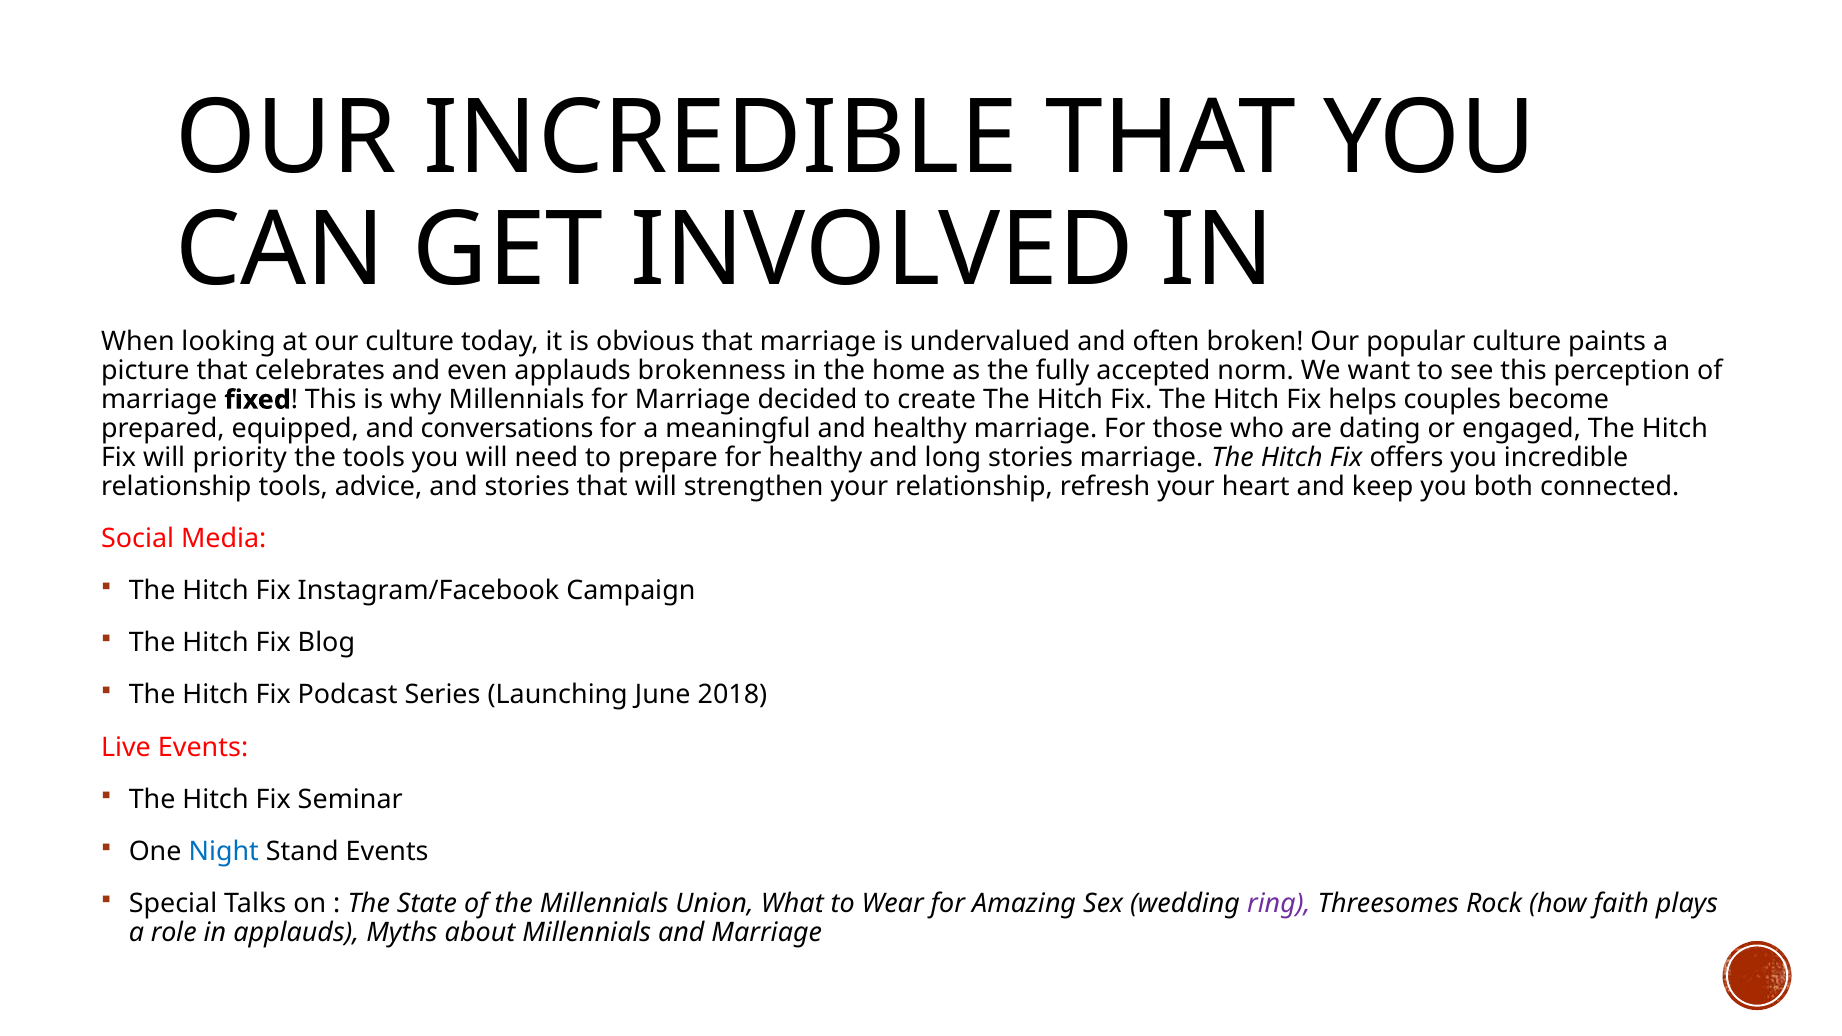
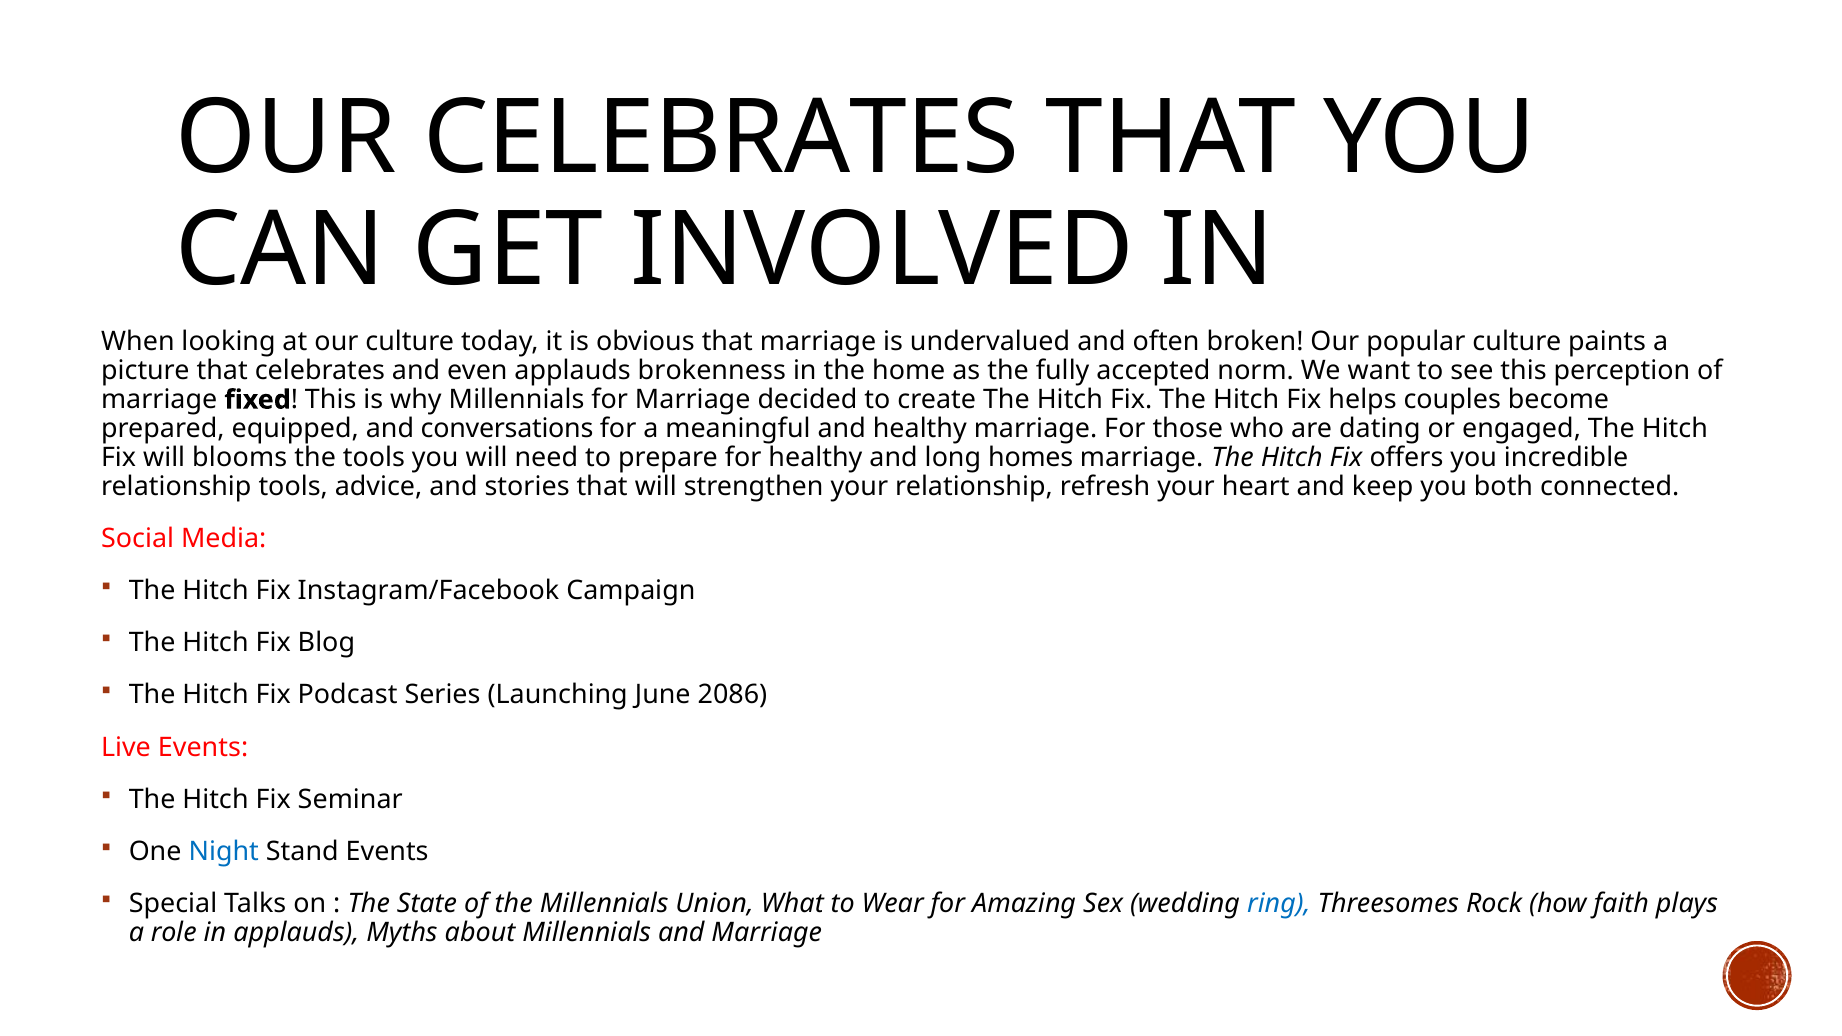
OUR INCREDIBLE: INCREDIBLE -> CELEBRATES (722, 138)
priority: priority -> blooms (240, 458)
long stories: stories -> homes (1031, 458)
2018: 2018 -> 2086 (732, 695)
ring colour: purple -> blue (1279, 903)
